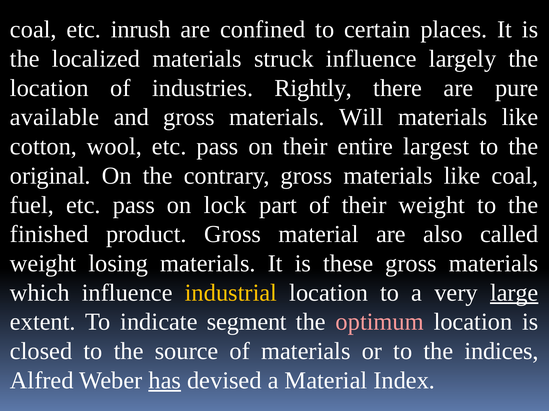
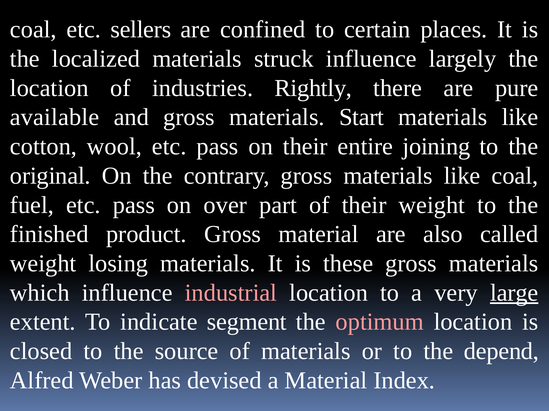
inrush: inrush -> sellers (141, 30)
Will: Will -> Start (362, 118)
largest: largest -> joining (436, 147)
lock: lock -> over (225, 205)
industrial colour: yellow -> pink (231, 293)
indices: indices -> depend (502, 352)
has underline: present -> none (165, 381)
